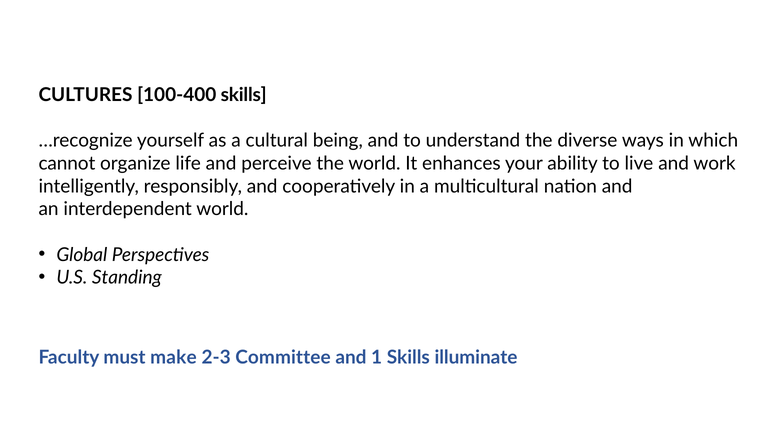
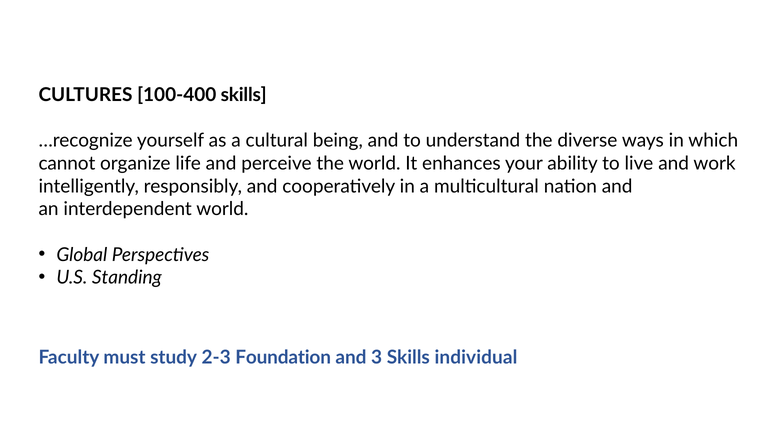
make: make -> study (174, 358)
Committee: Committee -> Foundation (283, 358)
1: 1 -> 3 (377, 358)
illuminate: illuminate -> individual (476, 358)
